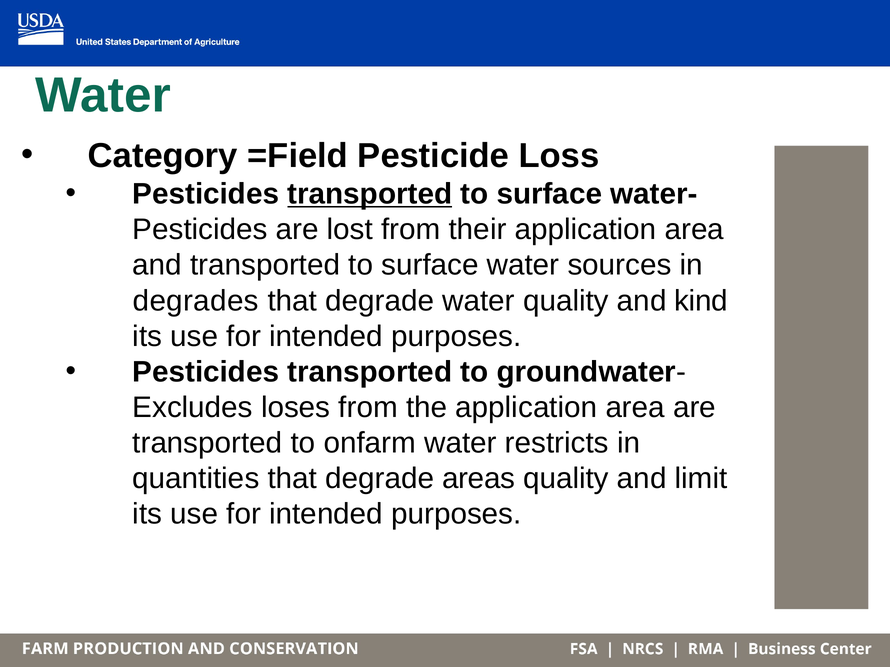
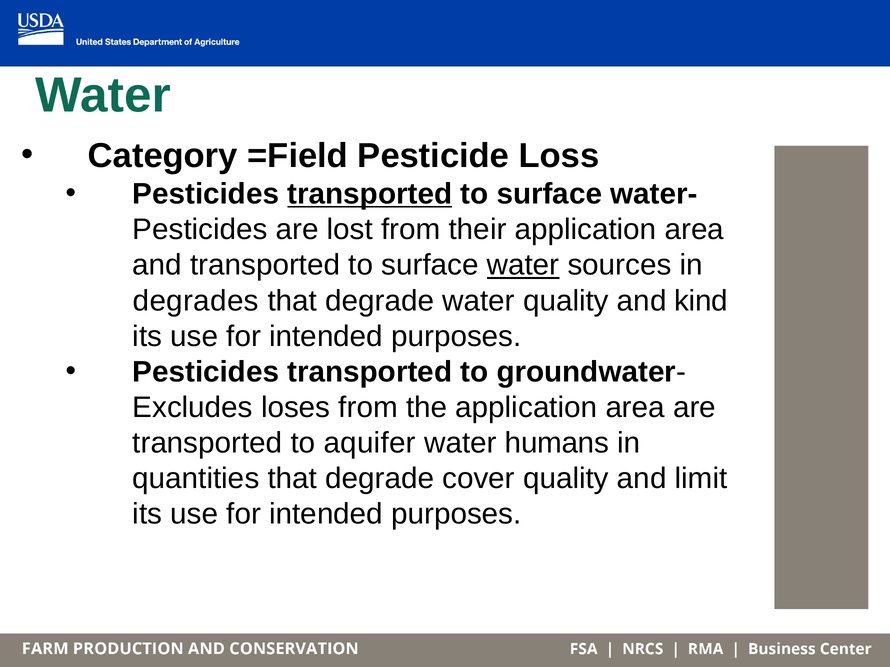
water underline: none -> present (523, 265)
onfarm: onfarm -> aquifer (370, 443)
restricts: restricts -> humans (557, 443)
areas: areas -> cover (479, 479)
